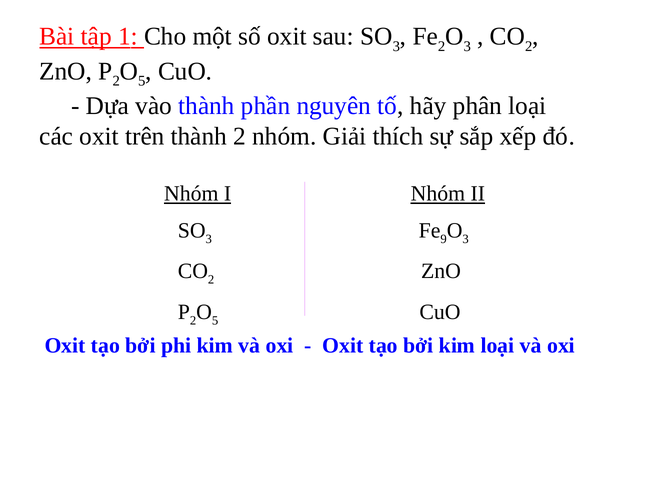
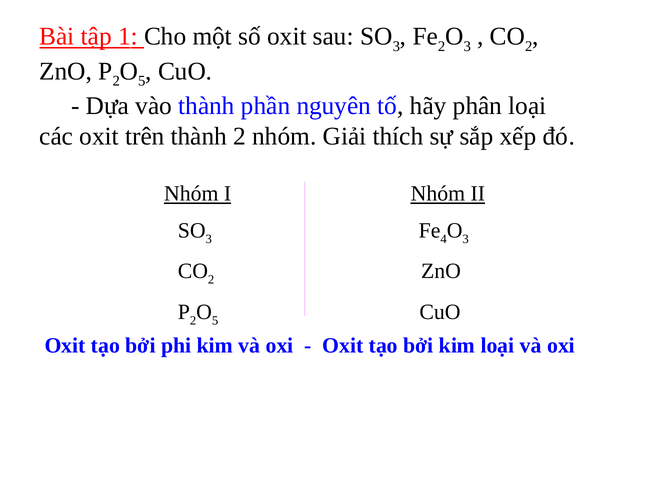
9: 9 -> 4 (444, 239)
